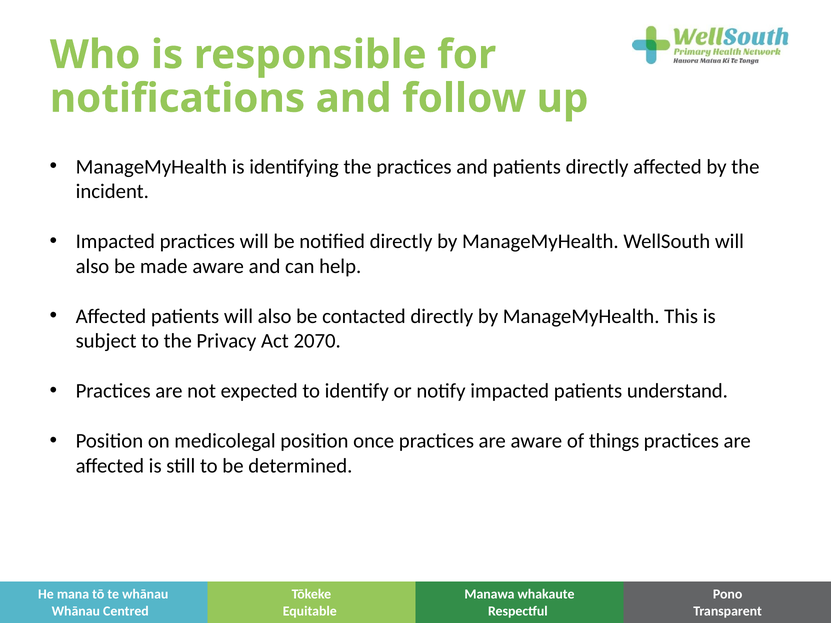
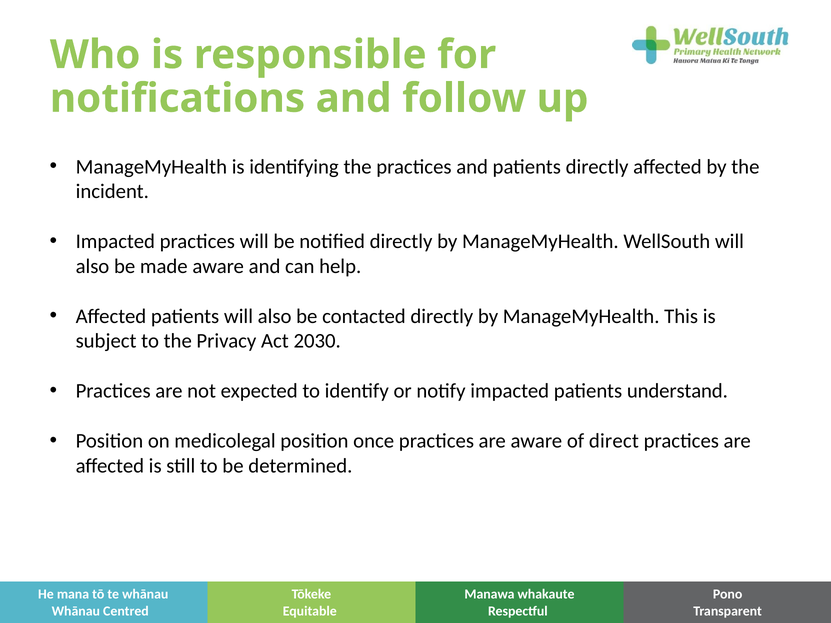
2070: 2070 -> 2030 (317, 341)
things: things -> direct (614, 441)
